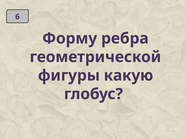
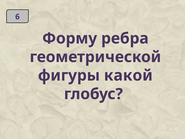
какую: какую -> какой (128, 75)
